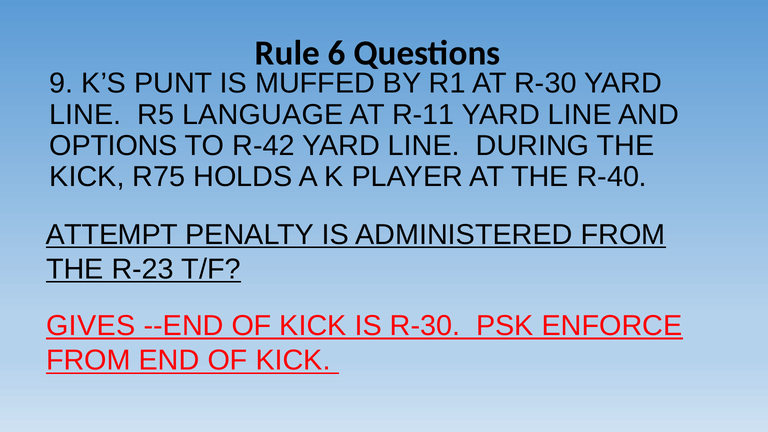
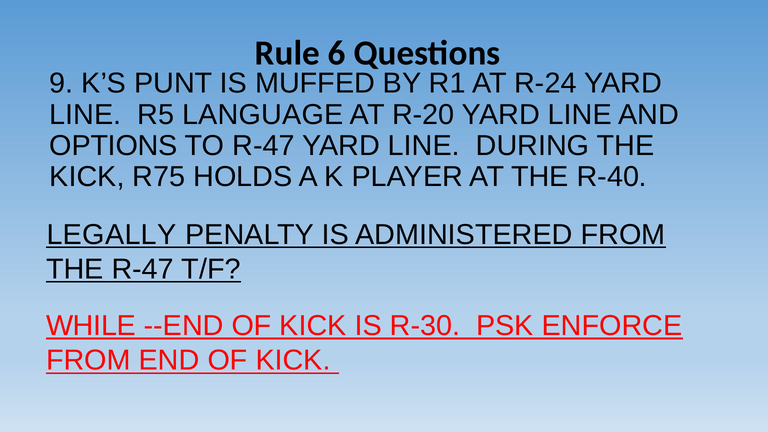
AT R-30: R-30 -> R-24 (545, 83)
R-11: R-11 -> R-20 (423, 115)
TO R-42: R-42 -> R-47 (263, 146)
ATTEMPT: ATTEMPT -> LEGALLY (112, 235)
THE R-23: R-23 -> R-47 (143, 269)
GIVES: GIVES -> WHILE (91, 326)
